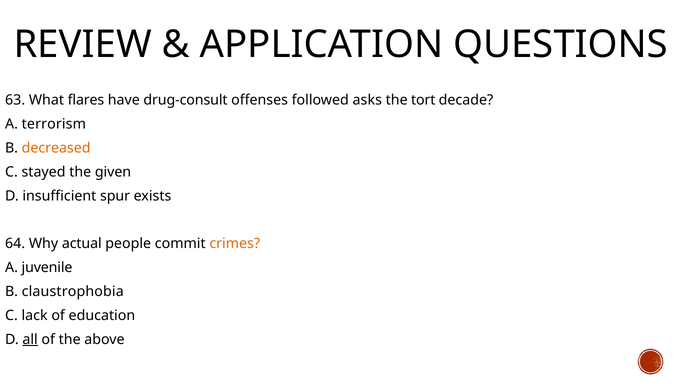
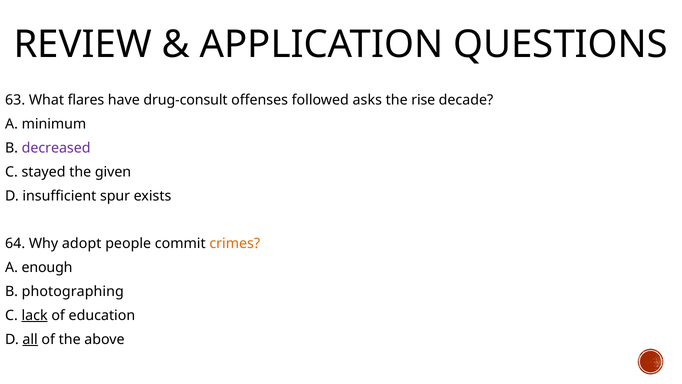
tort: tort -> rise (423, 100)
terrorism: terrorism -> minimum (54, 124)
decreased colour: orange -> purple (56, 148)
actual: actual -> adopt (82, 243)
juvenile: juvenile -> enough (47, 267)
claustrophobia: claustrophobia -> photographing (73, 291)
lack underline: none -> present (35, 315)
